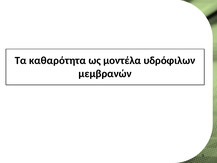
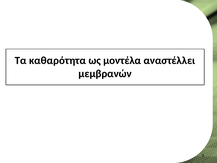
υδρόφιλων: υδρόφιλων -> αναστέλλει (169, 60)
